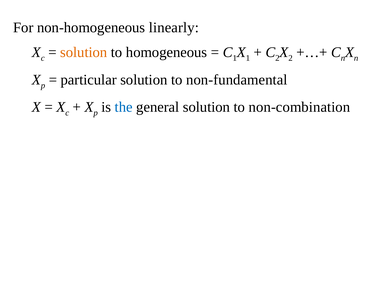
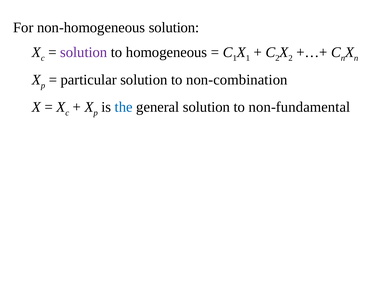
non-homogeneous linearly: linearly -> solution (174, 27)
solution colour: orange -> purple (84, 52)
non-fundamental: non-fundamental -> non-combination (237, 80)
non-combination: non-combination -> non-fundamental (299, 107)
